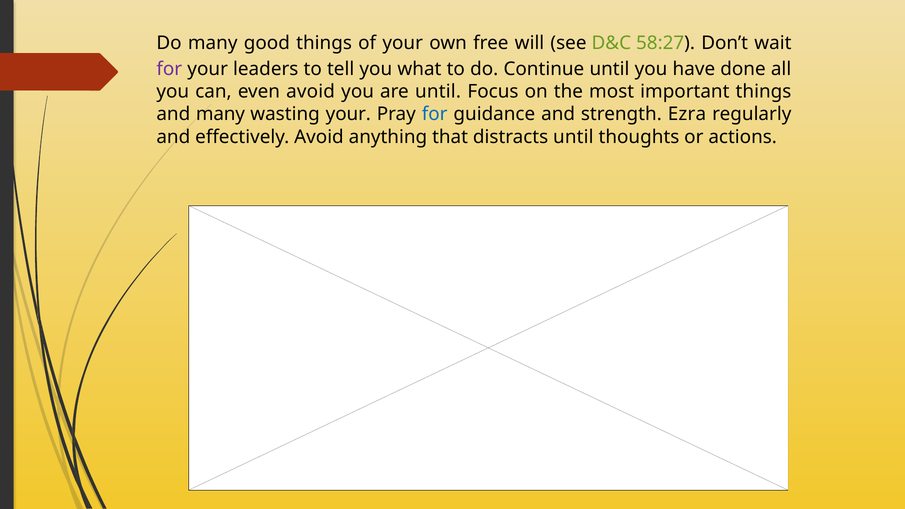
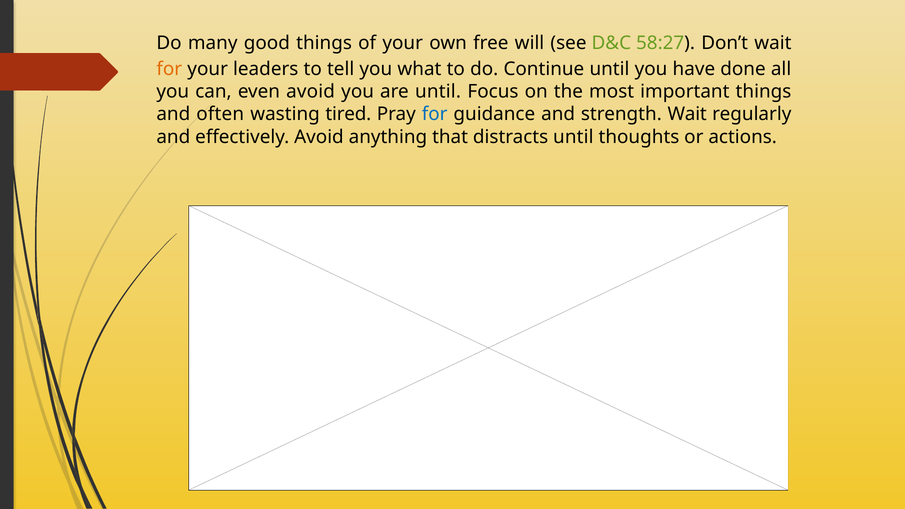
for colour: purple -> orange (169, 69)
and many: many -> often (220, 114)
wasting your: your -> tired (348, 114)
strength Ezra: Ezra -> Wait (687, 114)
